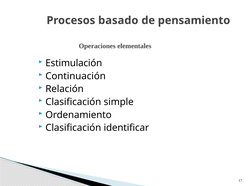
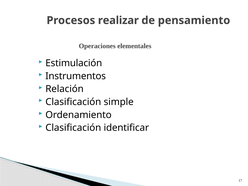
basado: basado -> realizar (118, 20)
Continuación: Continuación -> Instrumentos (76, 76)
